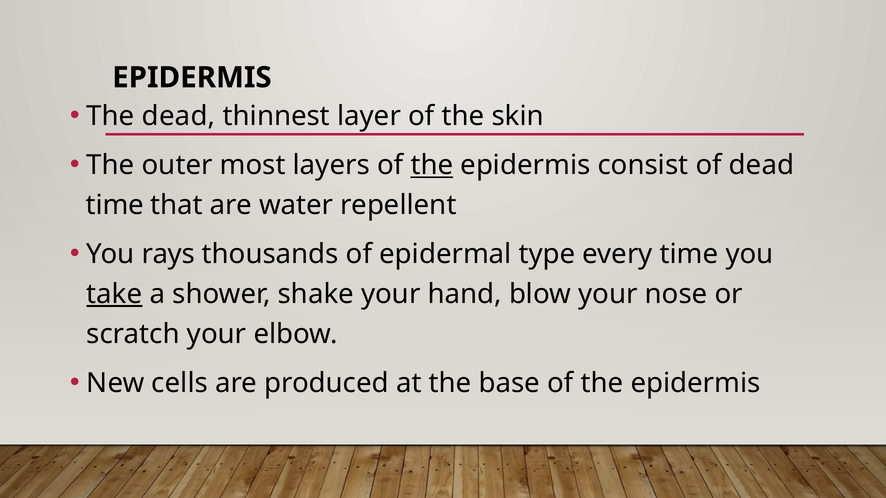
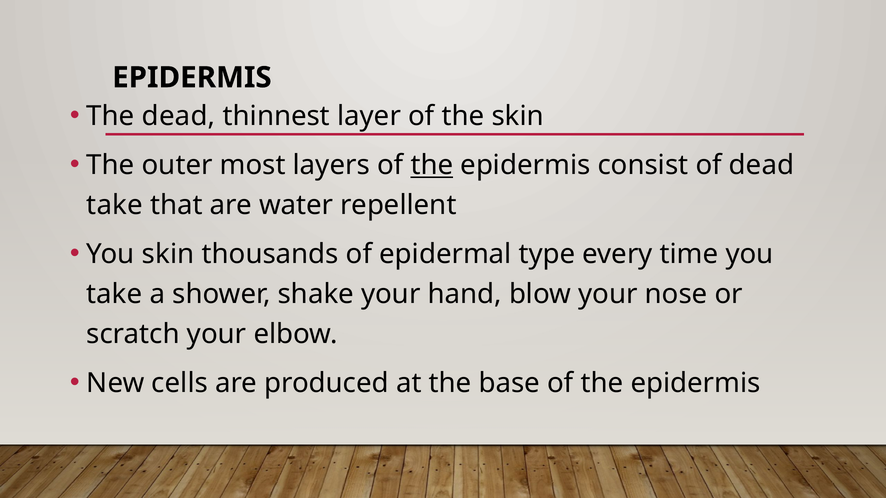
time: time -> take (115, 205)
You rays: rays -> skin (168, 254)
take underline: present -> none (114, 294)
